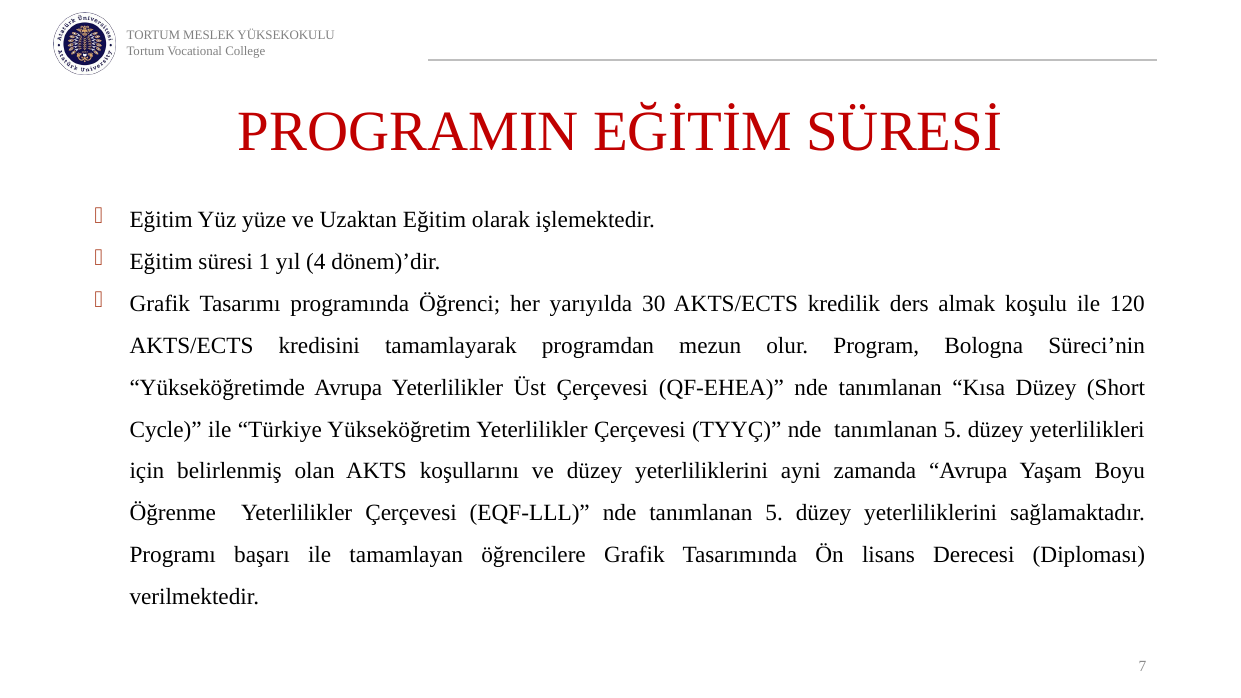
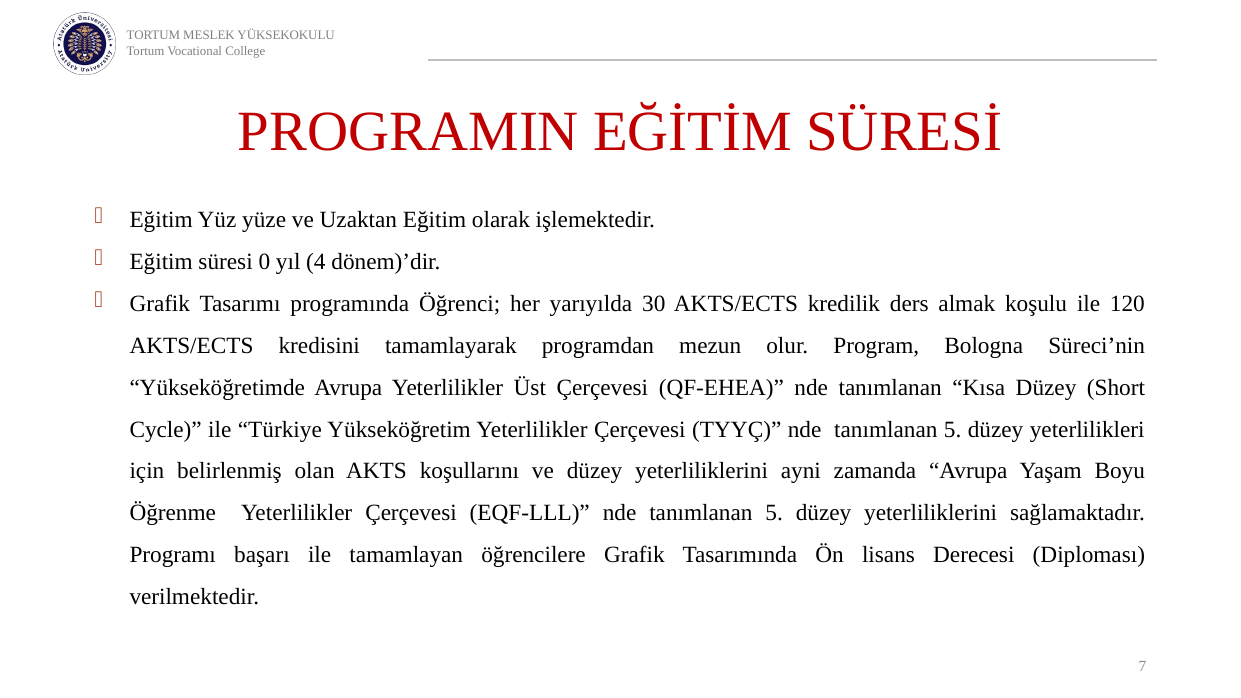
1: 1 -> 0 (264, 262)
